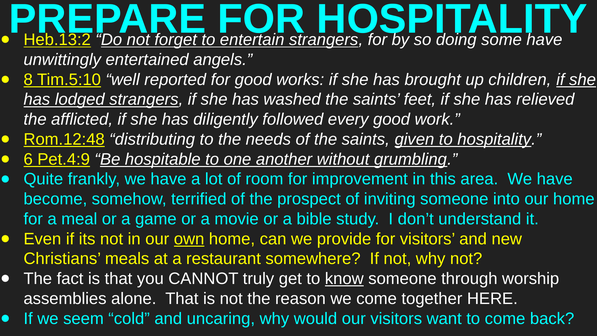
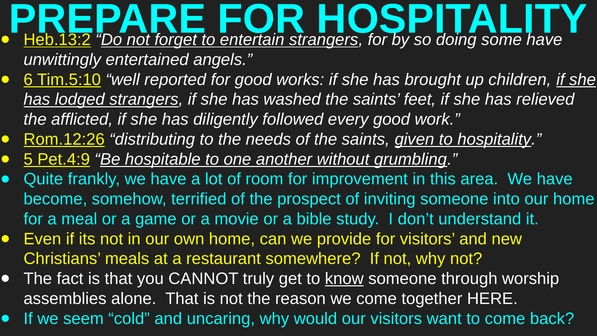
8: 8 -> 6 (28, 80)
Rom.12:48: Rom.12:48 -> Rom.12:26 (64, 139)
6: 6 -> 5 (28, 159)
own underline: present -> none (189, 239)
